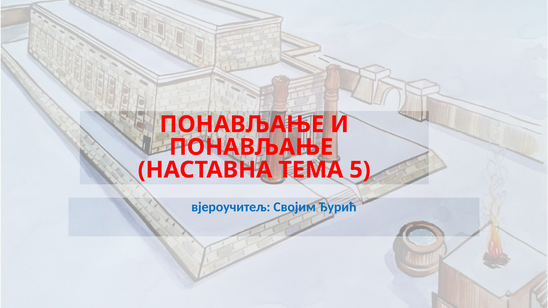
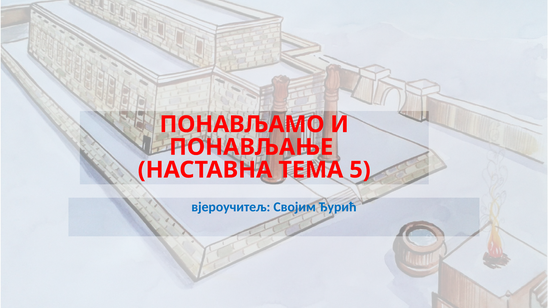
ПОНАВЉАЊЕ: ПОНАВЉАЊЕ -> ПОНАВЉАМО (242, 124)
